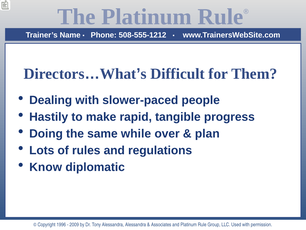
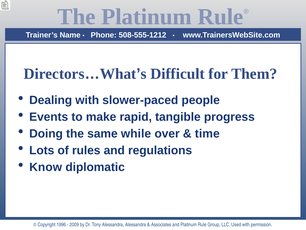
Hastily: Hastily -> Events (49, 117)
plan: plan -> time (207, 133)
